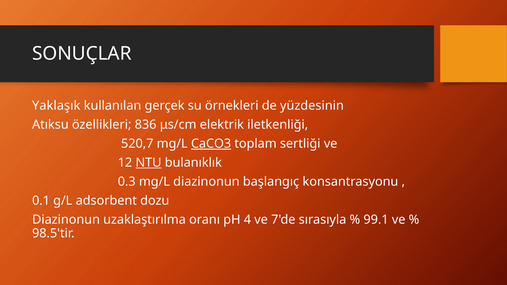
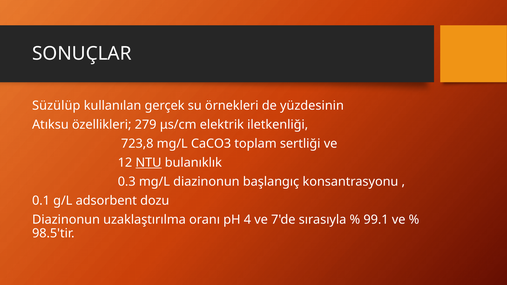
Yaklaşık: Yaklaşık -> Süzülüp (56, 106)
836: 836 -> 279 (146, 125)
520,7: 520,7 -> 723,8 (137, 144)
CaCO3 underline: present -> none (211, 144)
